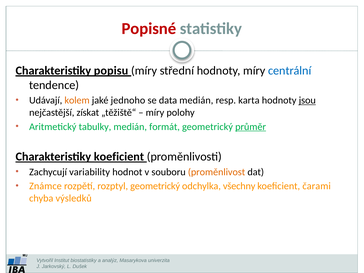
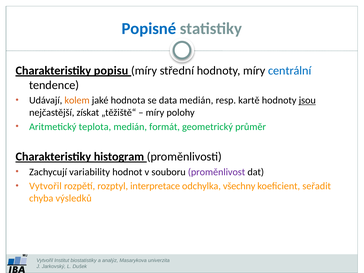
Popisné colour: red -> blue (149, 29)
jednoho: jednoho -> hodnota (128, 100)
karta: karta -> kartě (249, 100)
tabulky: tabulky -> teplota (95, 127)
průměr underline: present -> none (251, 127)
Charakteristiky koeficient: koeficient -> histogram (119, 157)
proměnlivost colour: orange -> purple (217, 172)
Známce: Známce -> Vytvořil (45, 186)
rozptyl geometrický: geometrický -> interpretace (155, 186)
čarami: čarami -> seřadit (317, 186)
